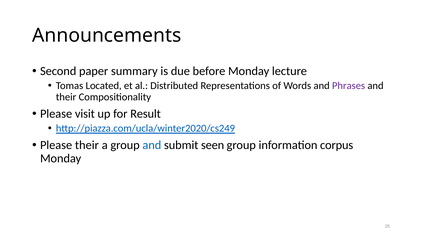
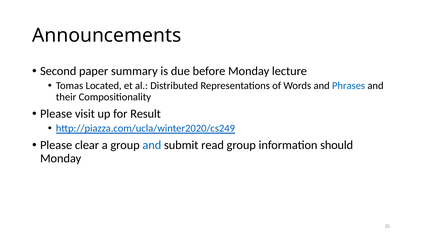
Phrases colour: purple -> blue (349, 86)
Please their: their -> clear (87, 145)
seen: seen -> read (213, 145)
corpus: corpus -> should (337, 145)
